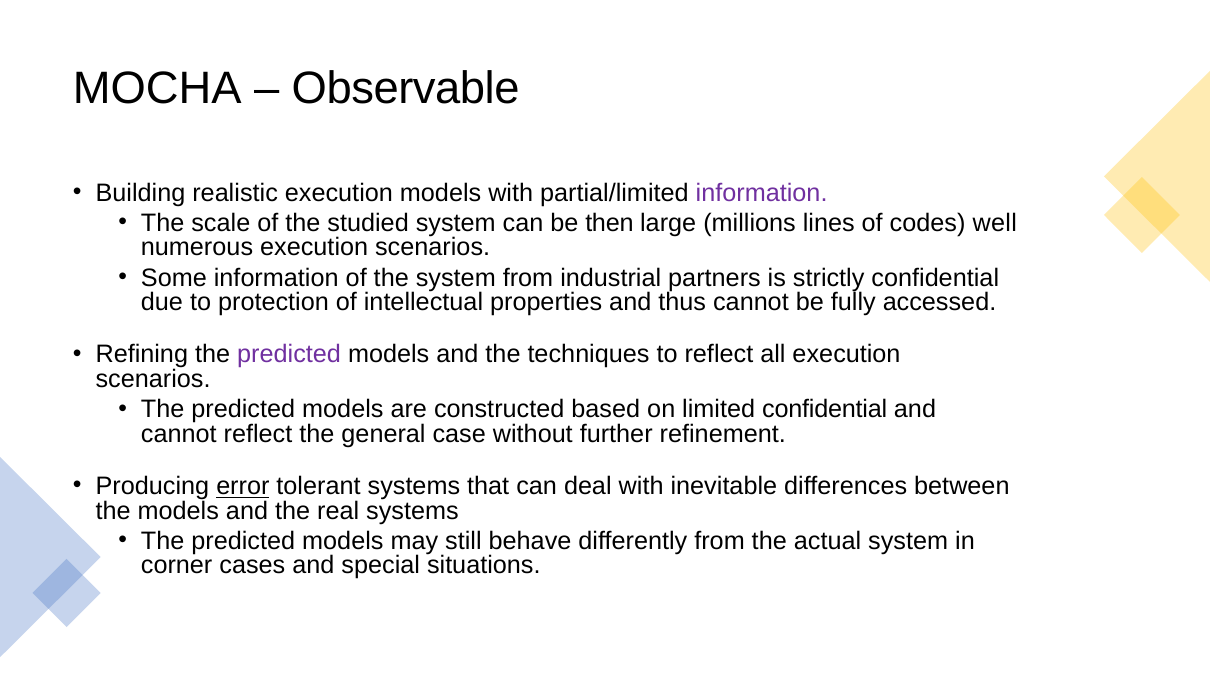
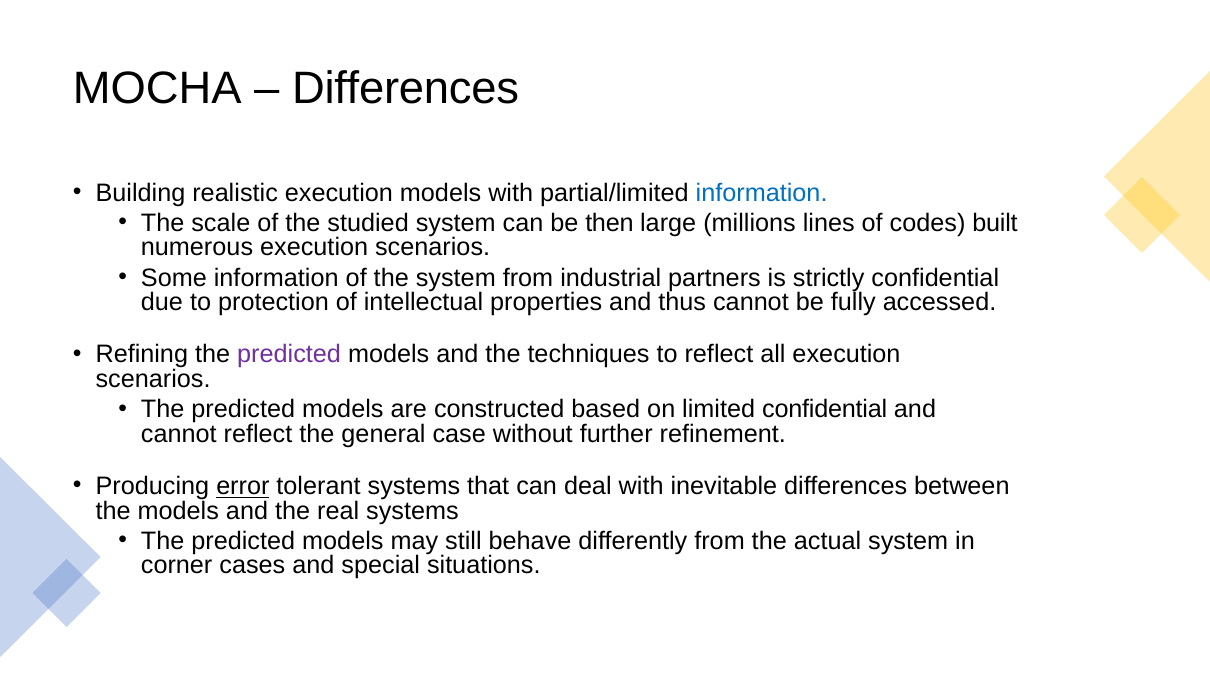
Observable: Observable -> Differences (406, 88)
information colour: purple -> blue (762, 193)
well: well -> built (995, 223)
